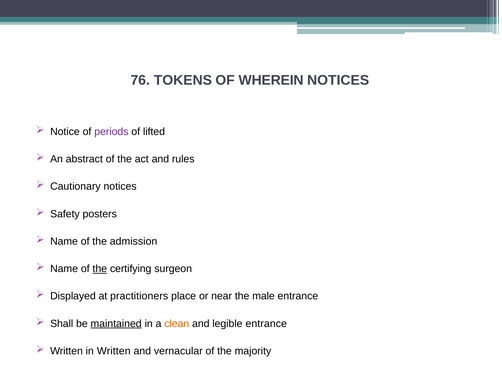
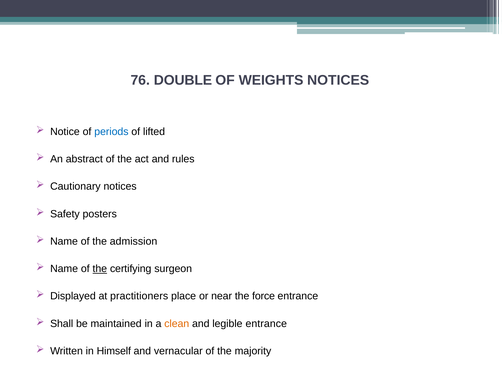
TOKENS: TOKENS -> DOUBLE (183, 80)
WHEREIN: WHEREIN -> WEIGHTS (271, 80)
periods colour: purple -> blue (111, 132)
male: male -> force (264, 296)
maintained underline: present -> none (116, 323)
in Written: Written -> Himself (114, 351)
